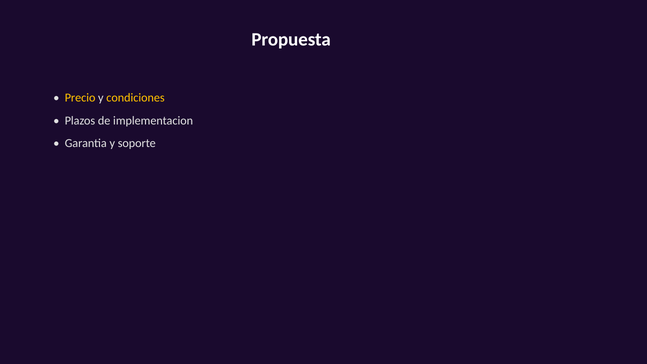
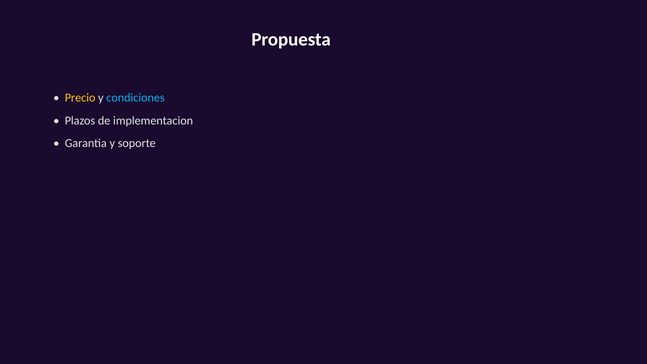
condiciones colour: yellow -> light blue (136, 98)
